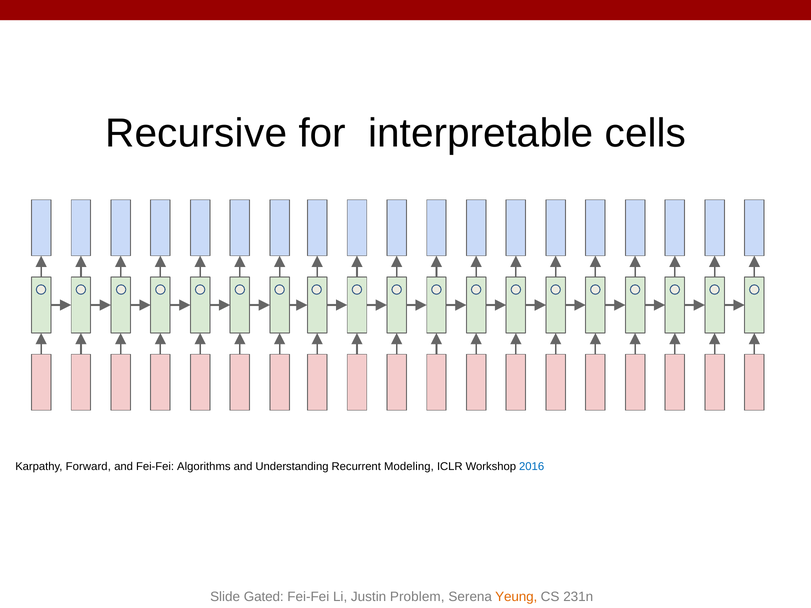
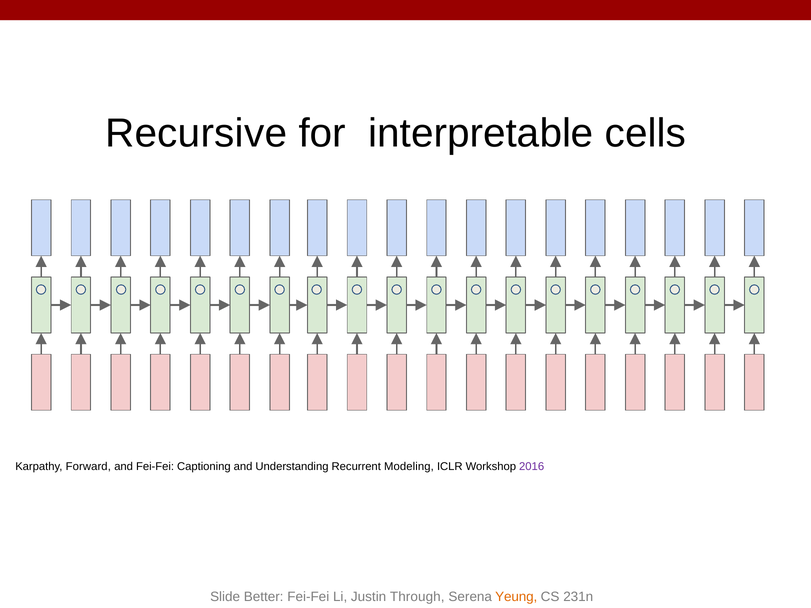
Algorithms: Algorithms -> Captioning (204, 467)
2016 colour: blue -> purple (532, 467)
Gated: Gated -> Better (264, 597)
Problem: Problem -> Through (417, 597)
